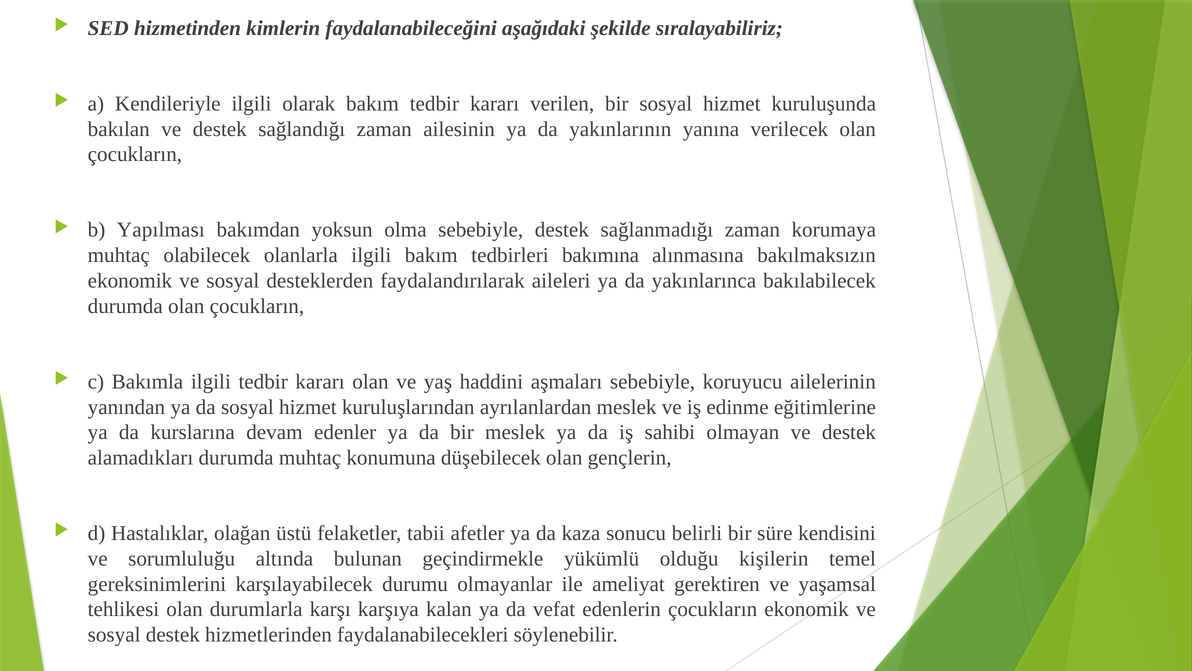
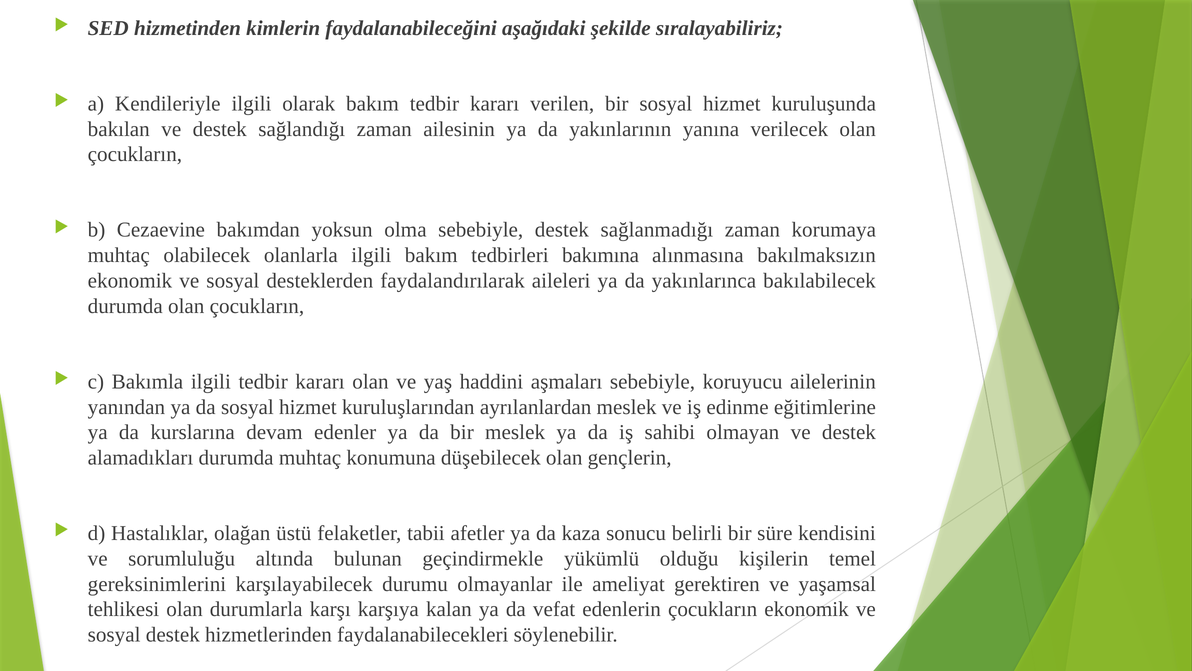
Yapılması: Yapılması -> Cezaevine (161, 230)
